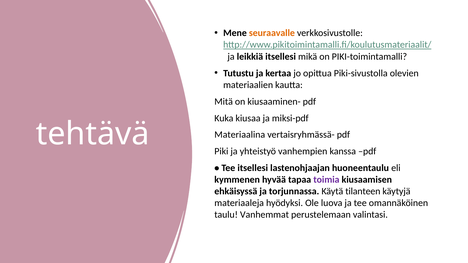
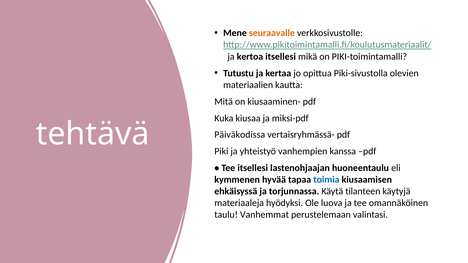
leikkiä: leikkiä -> kertoa (250, 57)
Materiaalina: Materiaalina -> Päiväkodissa (240, 135)
toimia colour: purple -> blue (326, 180)
